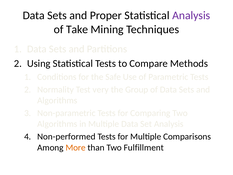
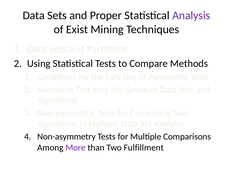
Take: Take -> Exist (77, 29)
Non-performed: Non-performed -> Non-asymmetry (66, 136)
More colour: orange -> purple (76, 147)
